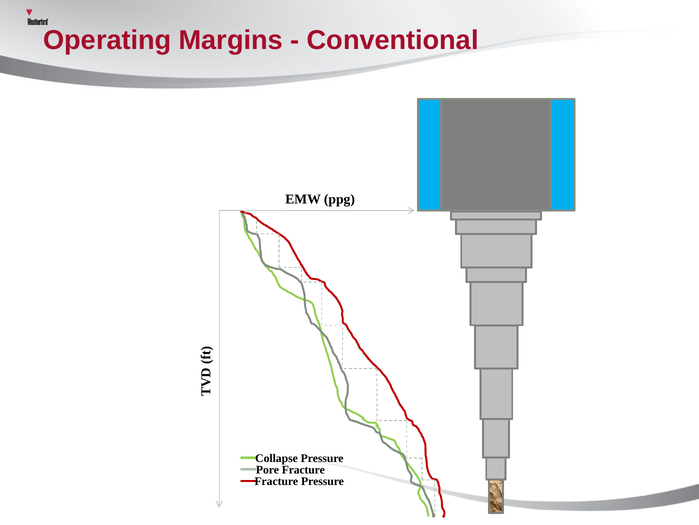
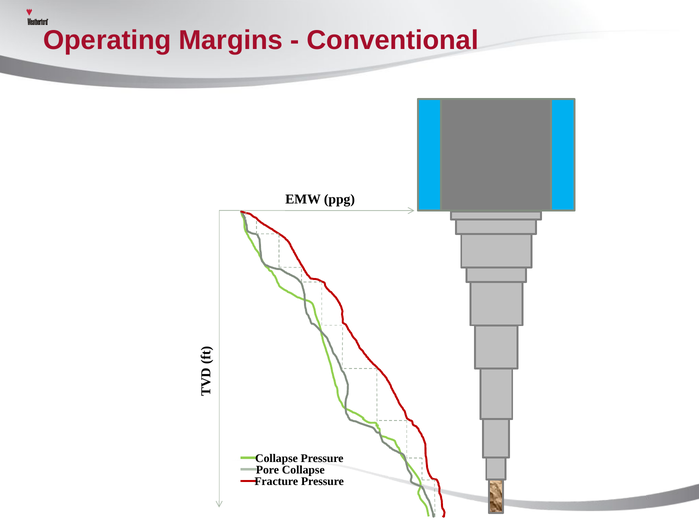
Pore Fracture: Fracture -> Collapse (303, 469)
